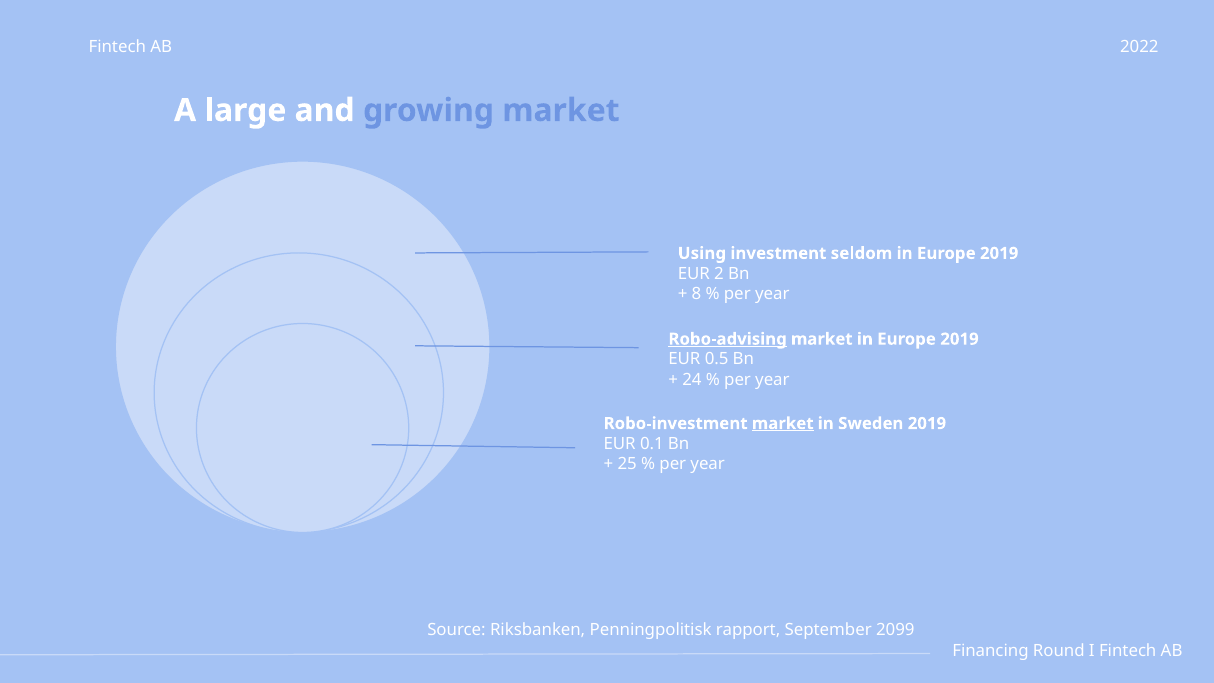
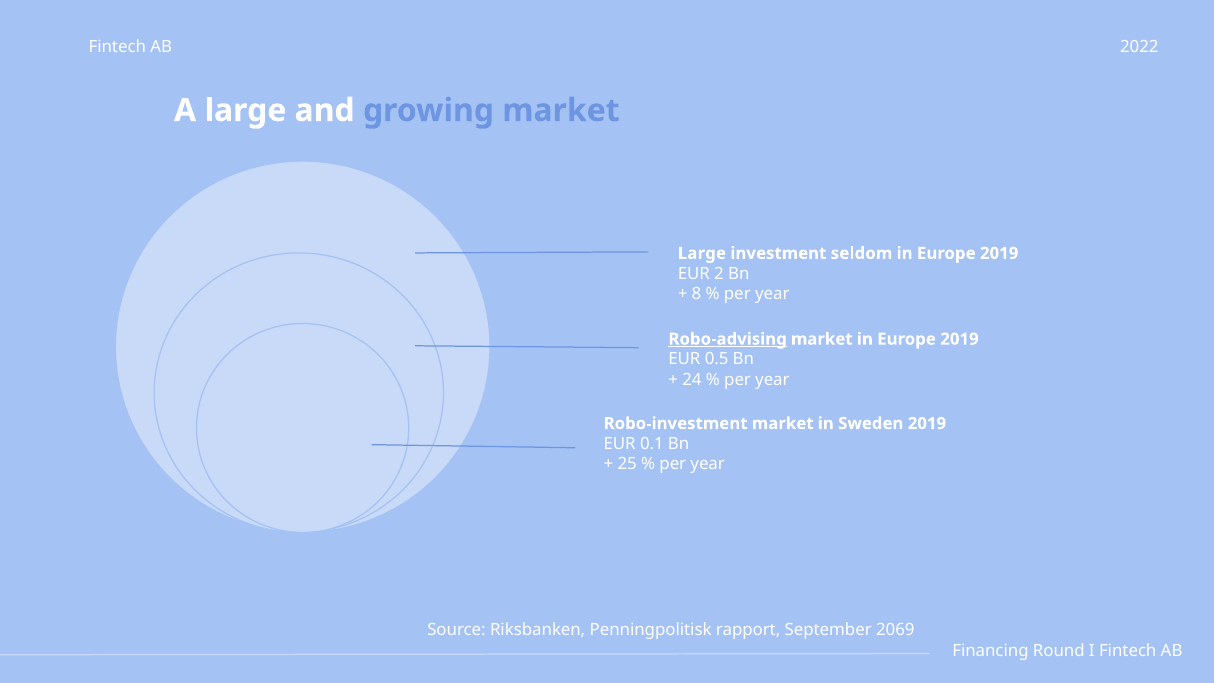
Using: Using -> Large (702, 253)
market underline: present -> none (783, 423)
2099: 2099 -> 2069 (895, 630)
